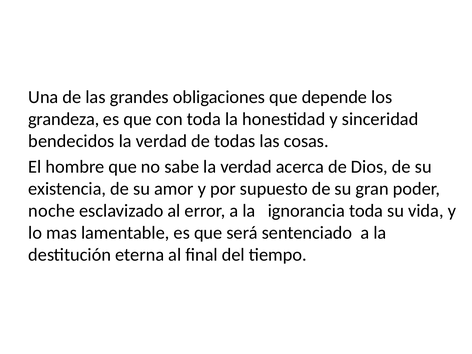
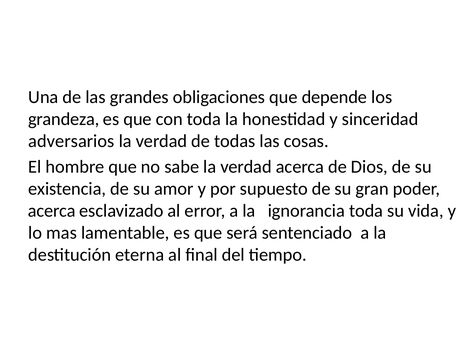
bendecidos: bendecidos -> adversarios (71, 141)
noche: noche -> acerca (52, 211)
